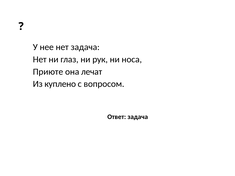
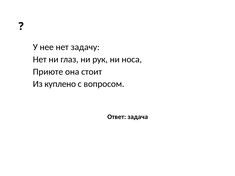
нет задача: задача -> задачу (85, 47)
лечат: лечат -> стоит (92, 72)
